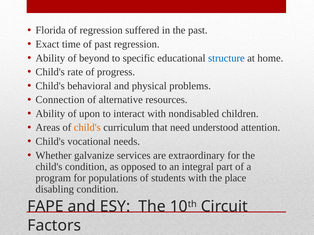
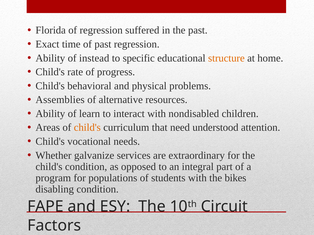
beyond: beyond -> instead (94, 58)
structure colour: blue -> orange (226, 58)
Connection: Connection -> Assemblies (60, 100)
upon: upon -> learn (90, 114)
place: place -> bikes (236, 178)
